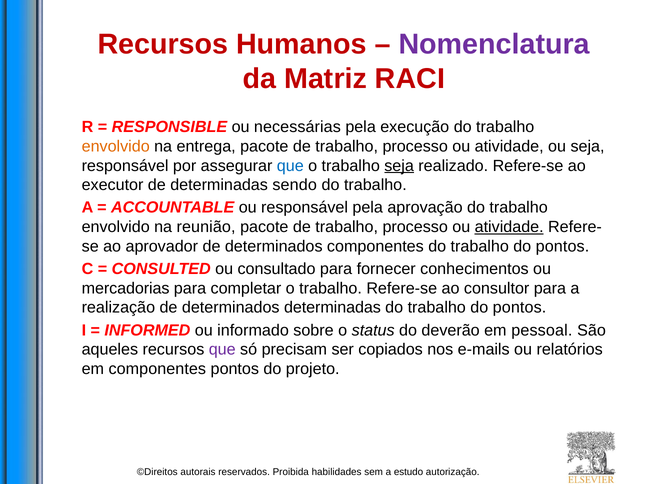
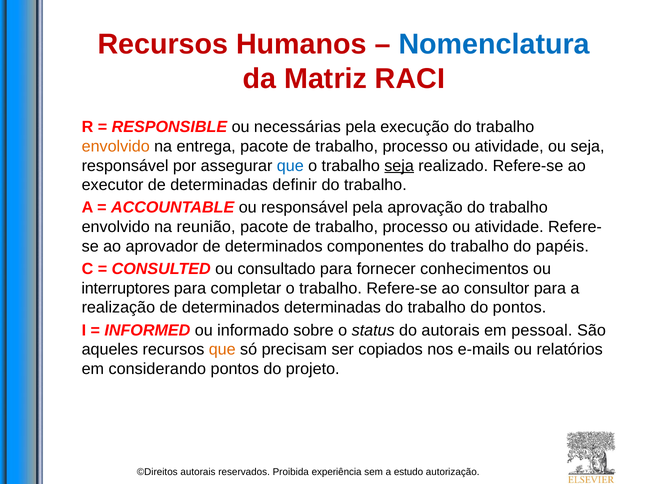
Nomenclatura colour: purple -> blue (494, 44)
sendo: sendo -> definir (295, 185)
atividade underline: present -> none (509, 227)
pontos: pontos -> papéis (562, 246)
mercadorias: mercadorias -> interruptores (126, 288)
do deverão: deverão -> autorais (451, 330)
que colour: purple -> orange (222, 349)
em componentes: componentes -> considerando (157, 369)
habilidades: habilidades -> experiência (337, 472)
